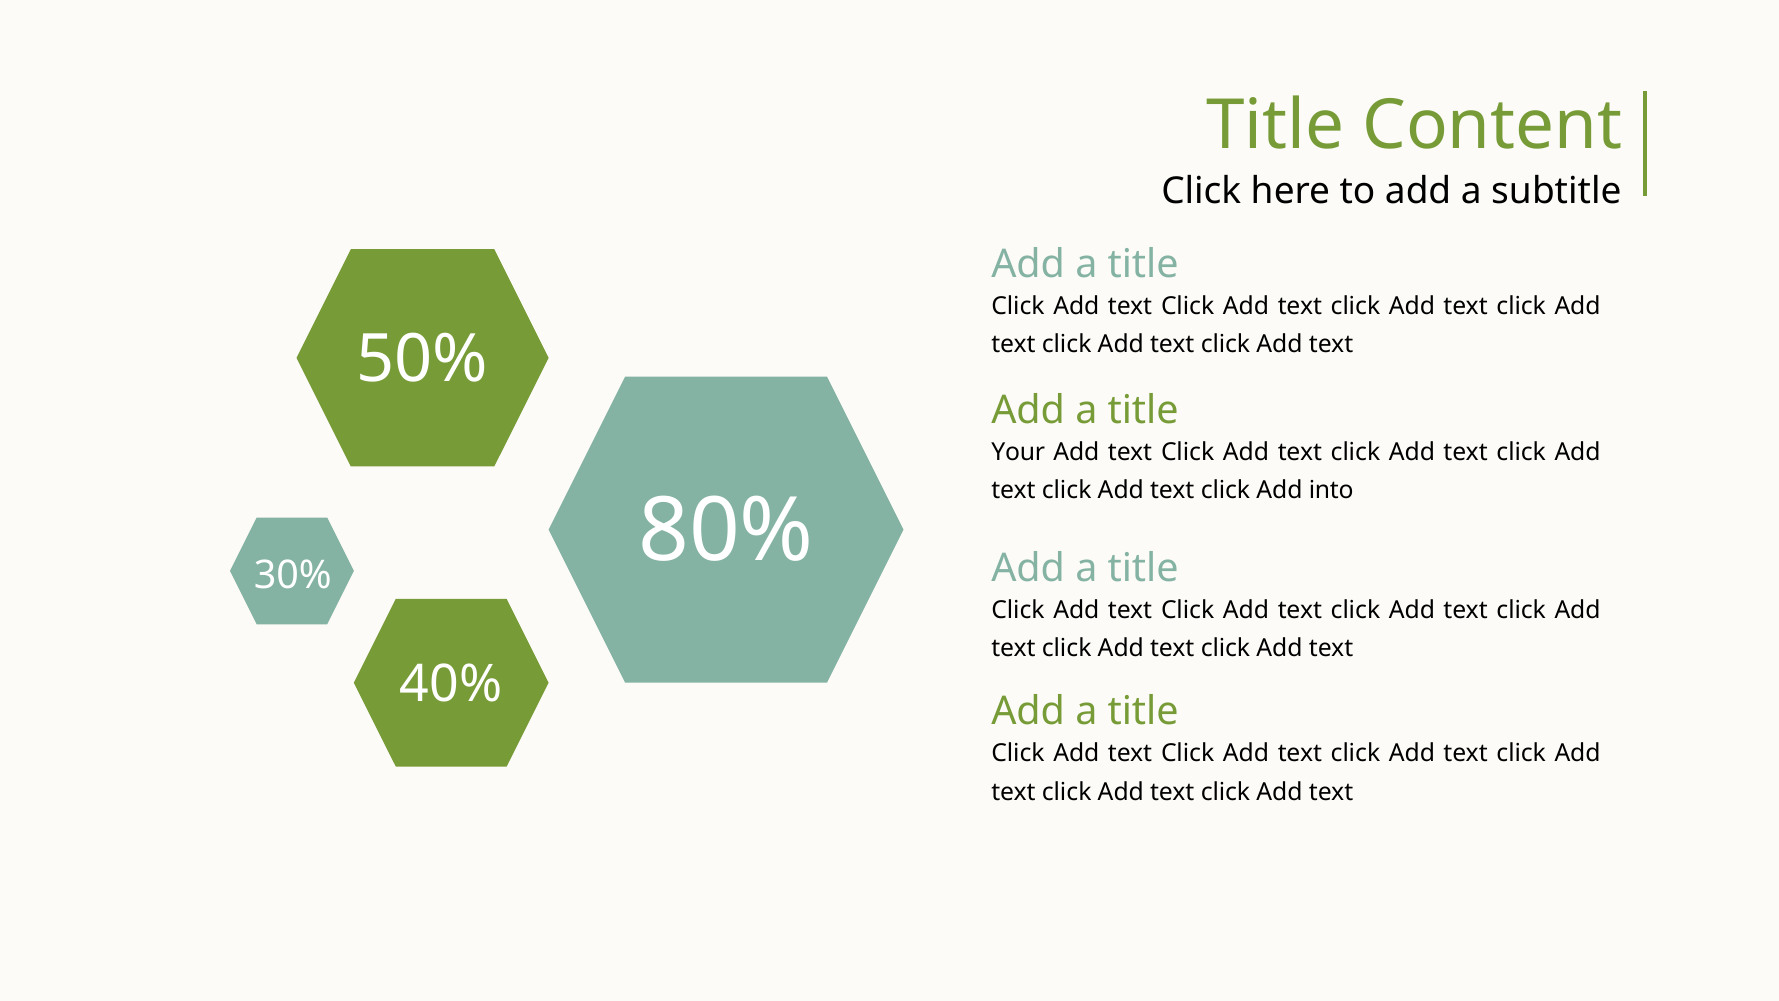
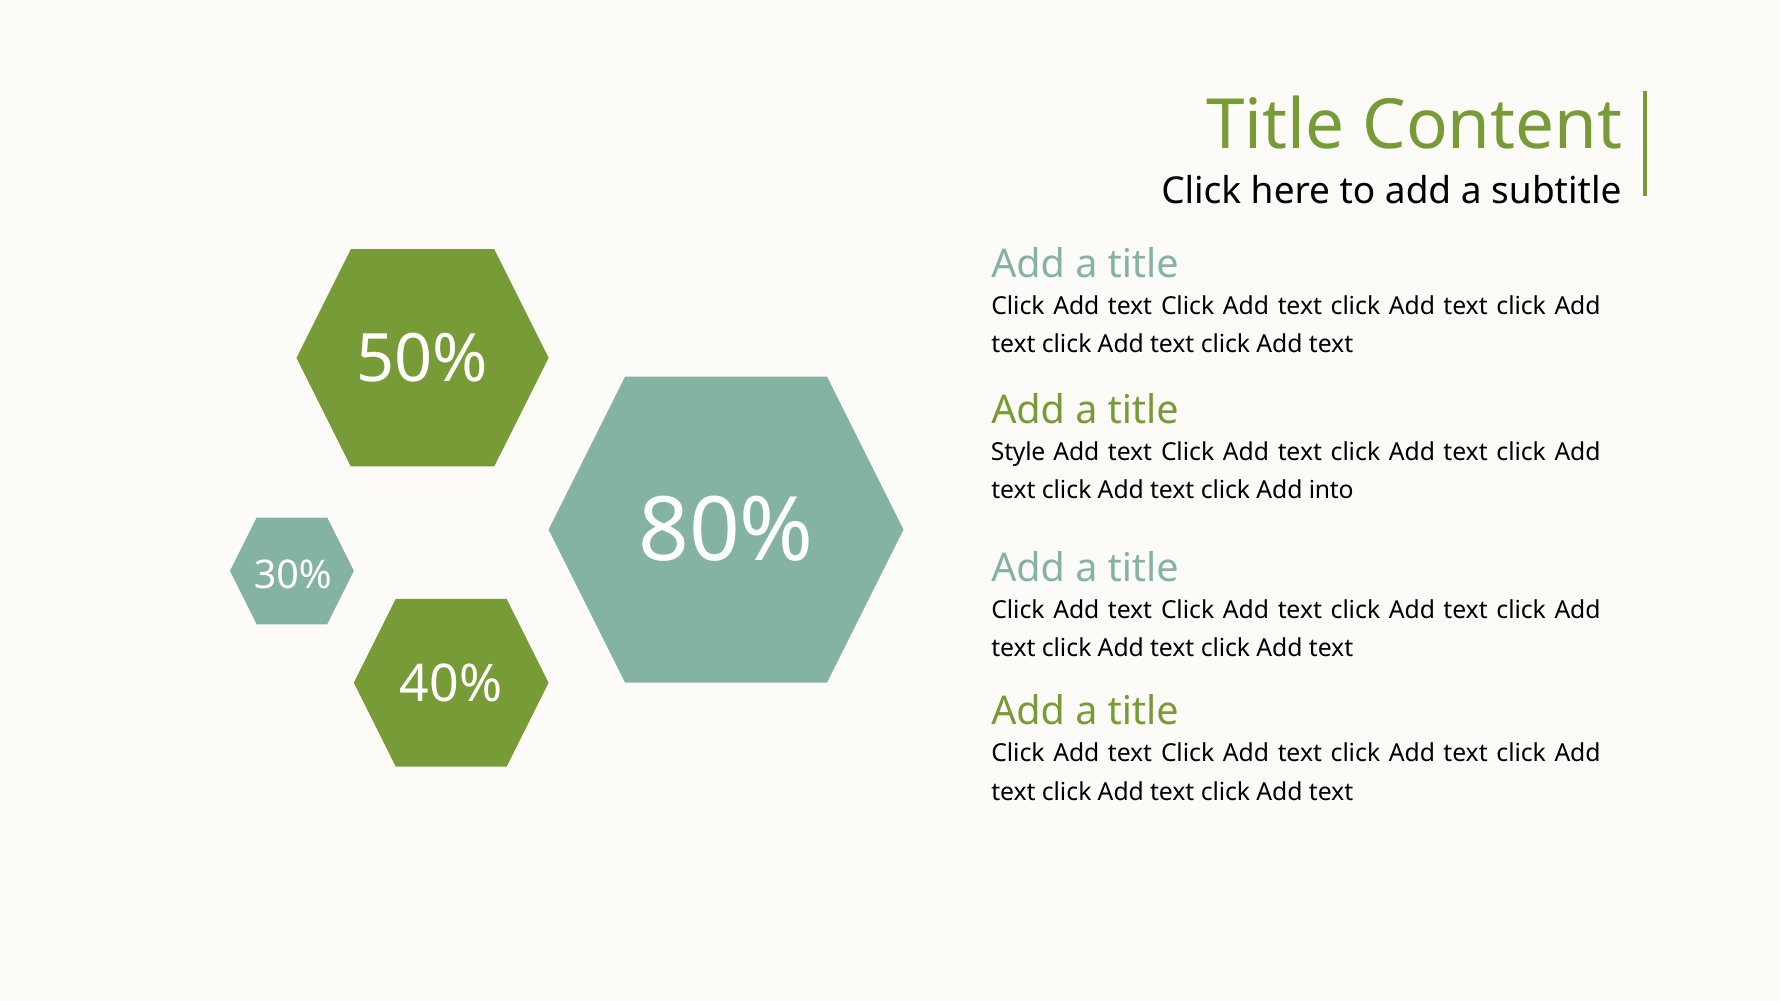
Your: Your -> Style (1018, 452)
